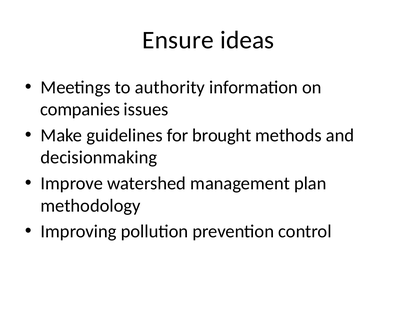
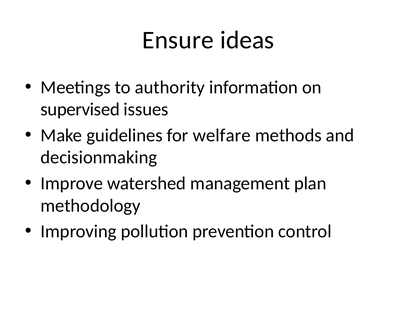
companies: companies -> supervised (80, 109)
brought: brought -> welfare (222, 135)
